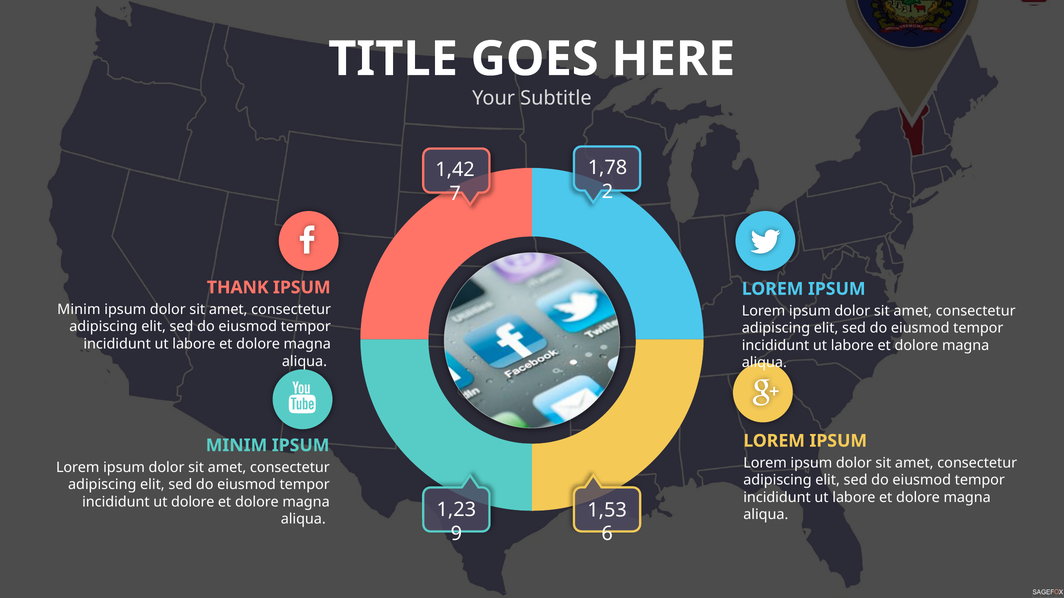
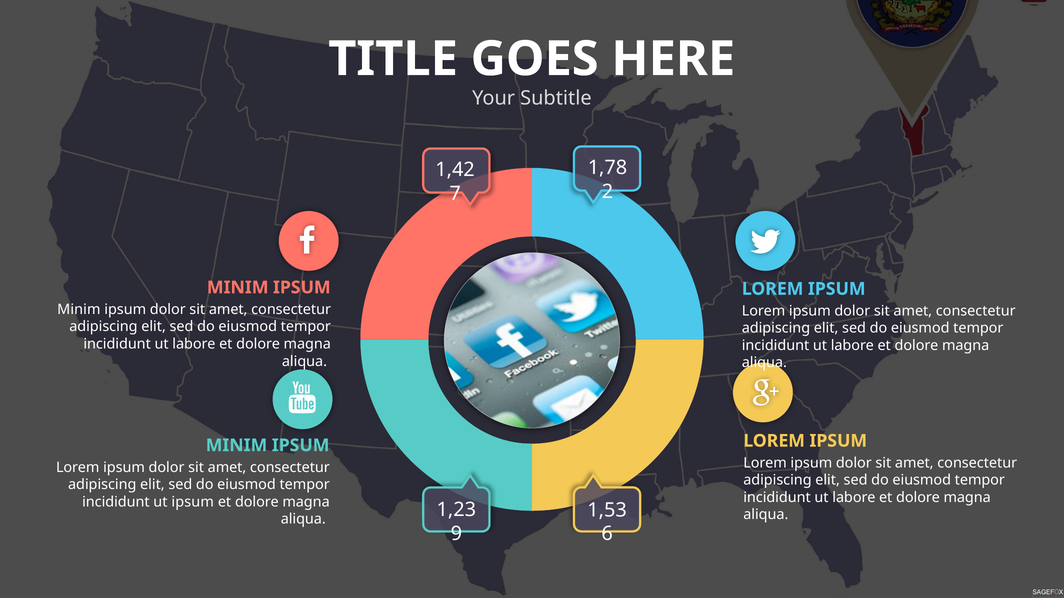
THANK: THANK -> MINIM (238, 288)
ut dolore: dolore -> ipsum (193, 502)
